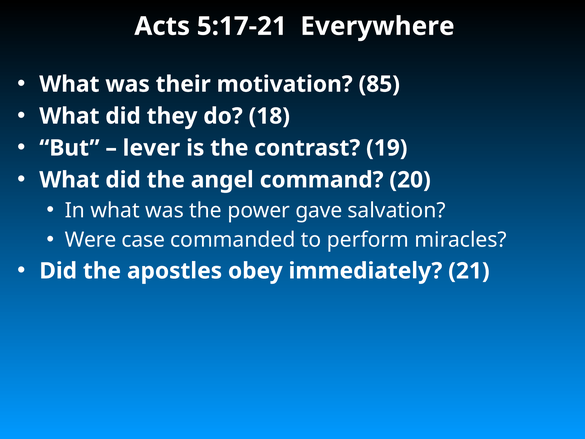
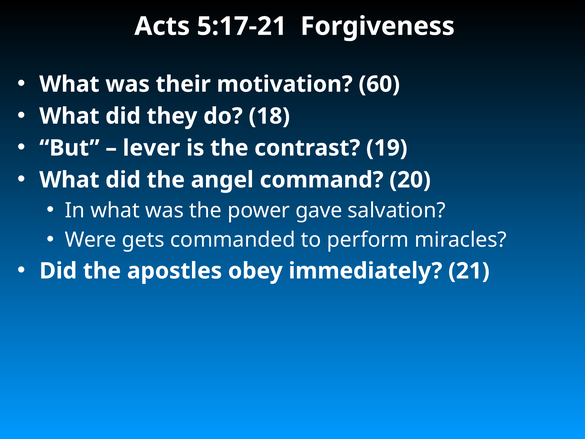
Everywhere: Everywhere -> Forgiveness (378, 26)
85: 85 -> 60 (379, 84)
case: case -> gets (143, 240)
